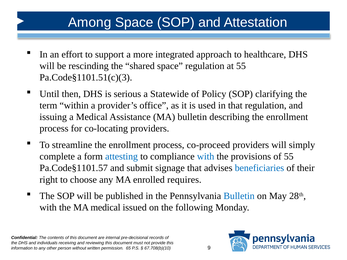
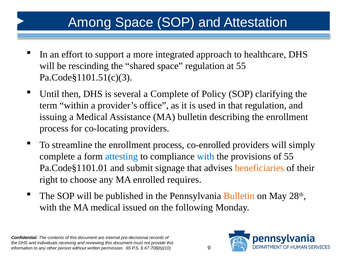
serious: serious -> several (127, 94)
a Statewide: Statewide -> Complete (169, 94)
co-proceed: co-proceed -> co-enrolled (208, 145)
Pa.Code§1101.57: Pa.Code§1101.57 -> Pa.Code§1101.01 (74, 168)
beneficiaries colour: blue -> orange (259, 168)
Bulletin colour: blue -> orange (239, 196)
